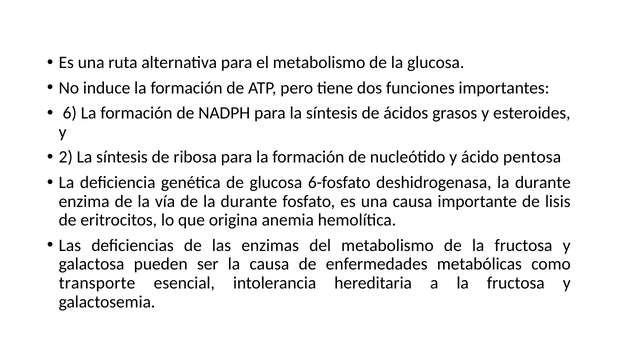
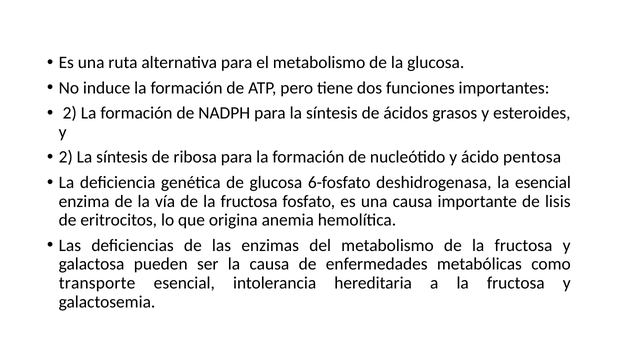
6: 6 -> 2 (70, 113)
deshidrogenasa la durante: durante -> esencial (543, 182)
vía de la durante: durante -> fructosa (249, 201)
